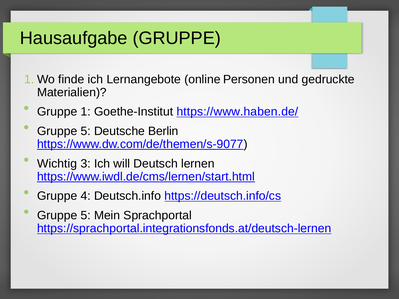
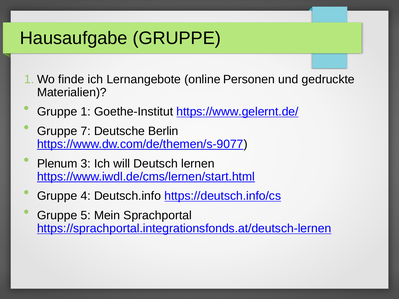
https://www.haben.de/: https://www.haben.de/ -> https://www.gelernt.de/ (237, 112)
5: 5 -> 7 (86, 131)
Wichtig: Wichtig -> Plenum (57, 164)
